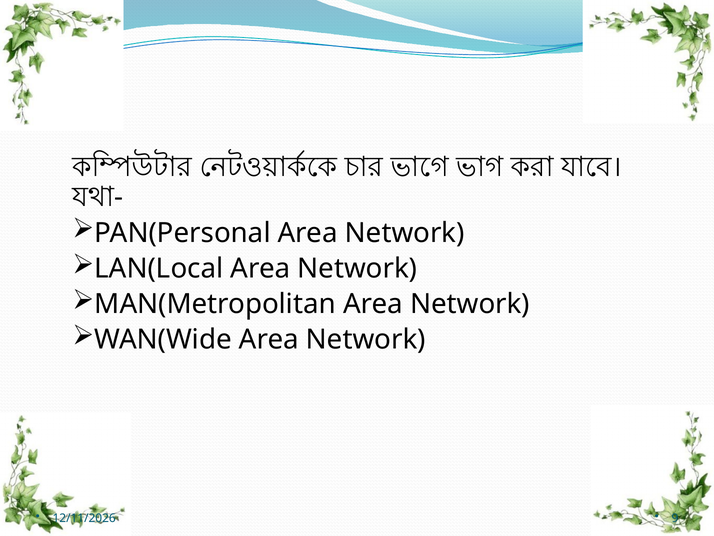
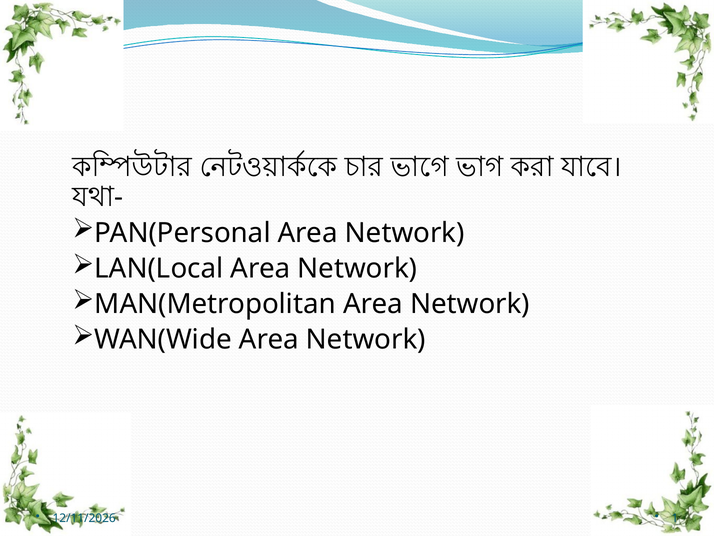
9: 9 -> 1 (675, 518)
